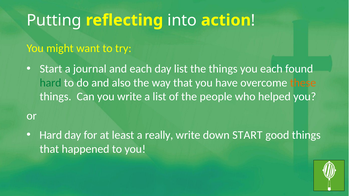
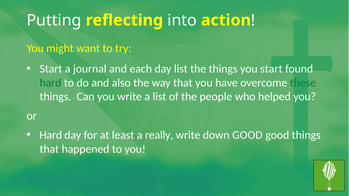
you each: each -> start (271, 69)
these colour: orange -> green (303, 83)
down START: START -> GOOD (247, 135)
